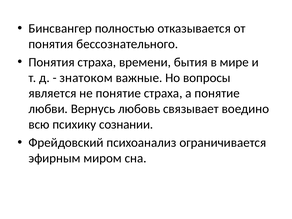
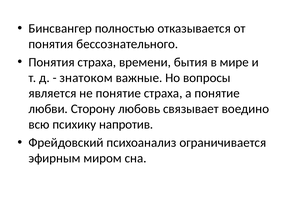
Вернусь: Вернусь -> Сторону (93, 109)
сознании: сознании -> напротив (126, 124)
